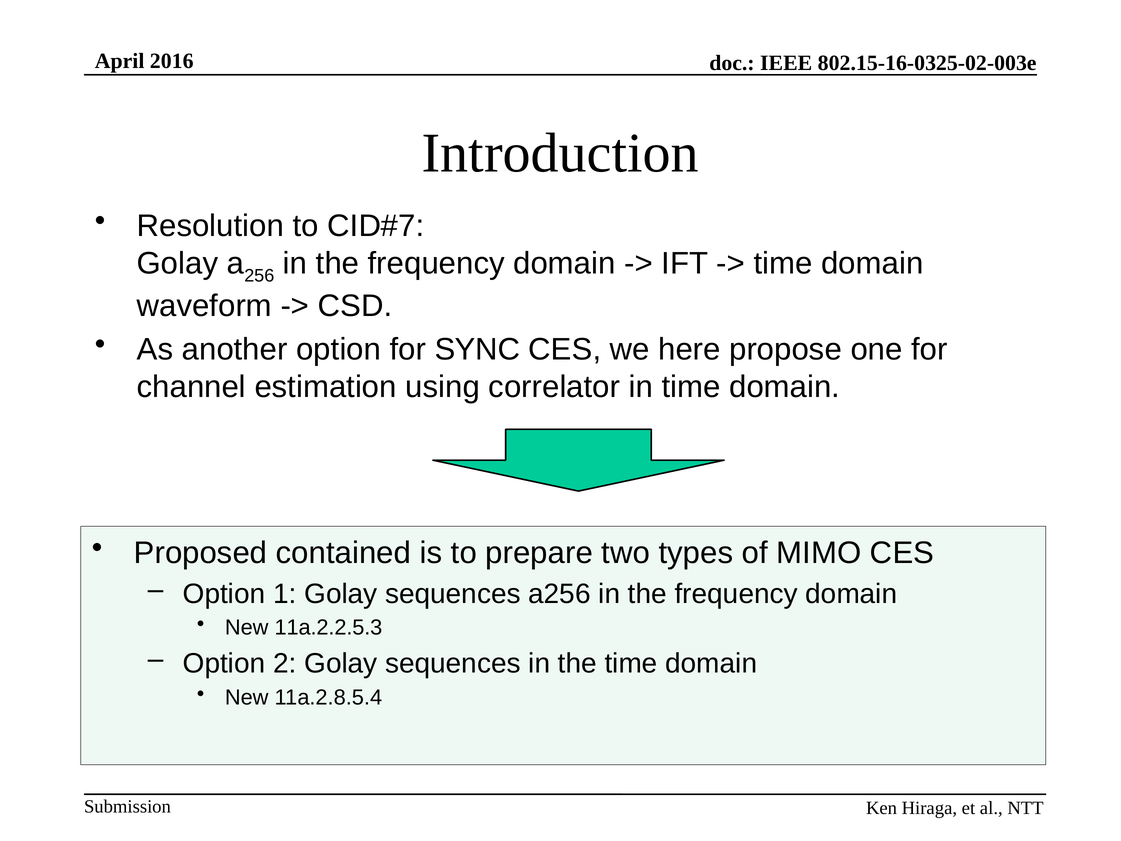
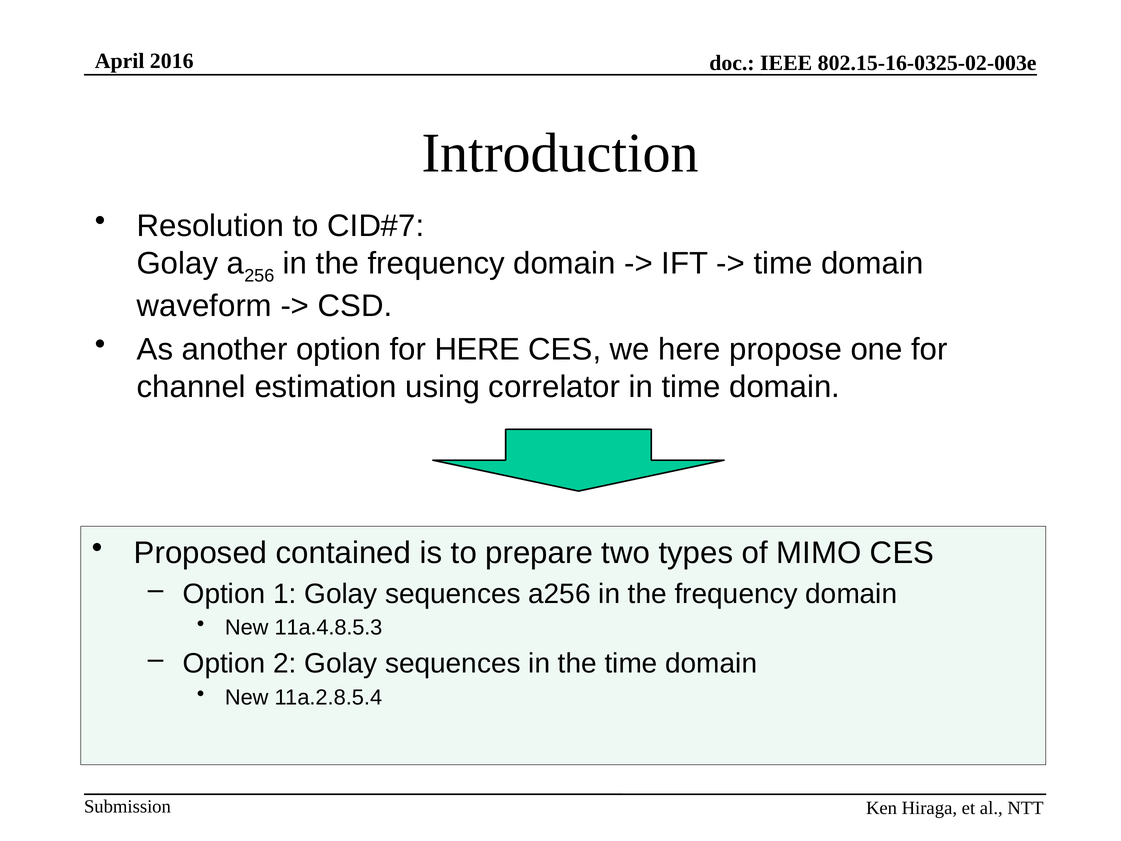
for SYNC: SYNC -> HERE (477, 349)
11a.2.2.5.3: 11a.2.2.5.3 -> 11a.4.8.5.3 (328, 628)
